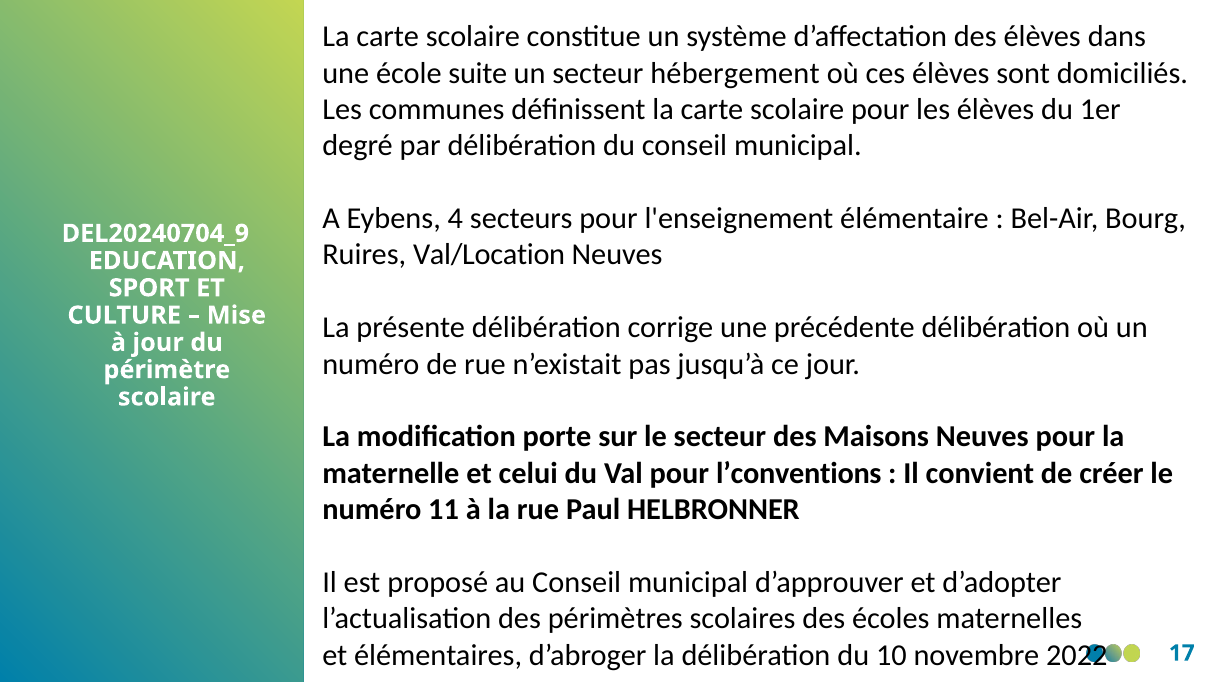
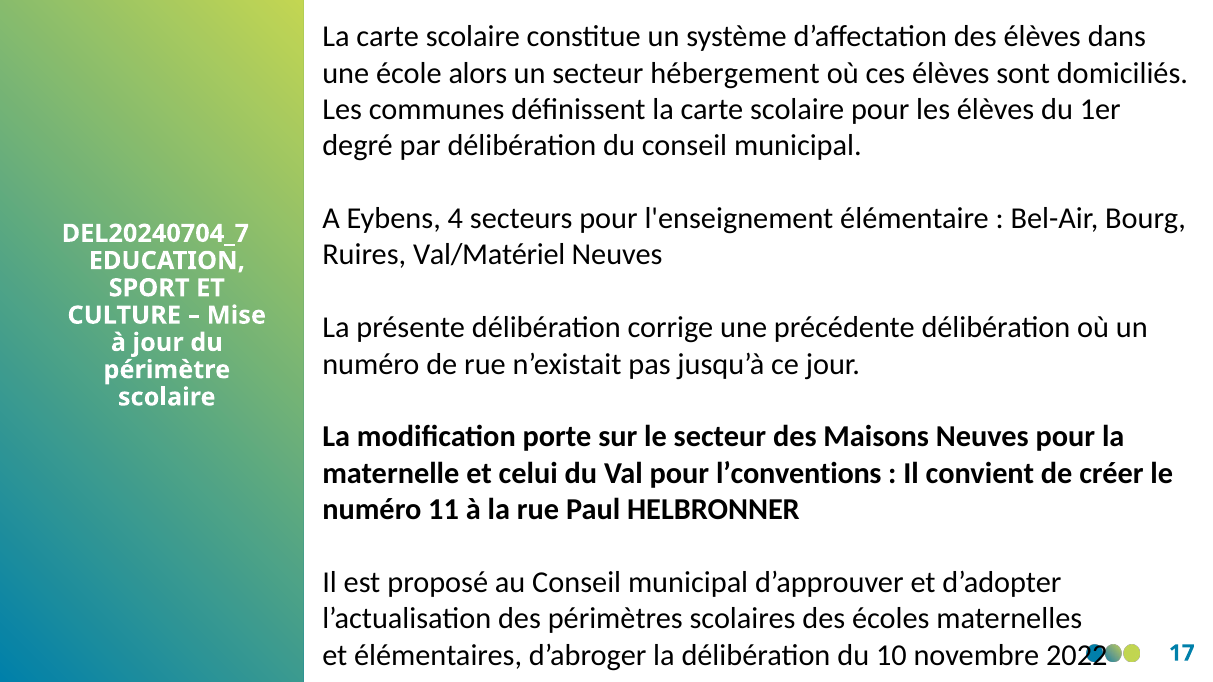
suite: suite -> alors (478, 73)
DEL20240704_9: DEL20240704_9 -> DEL20240704_7 (155, 234)
Val/Location: Val/Location -> Val/Matériel (489, 255)
